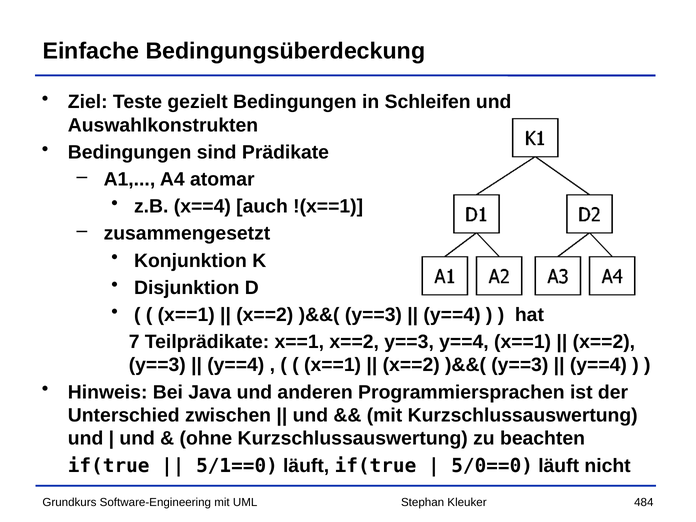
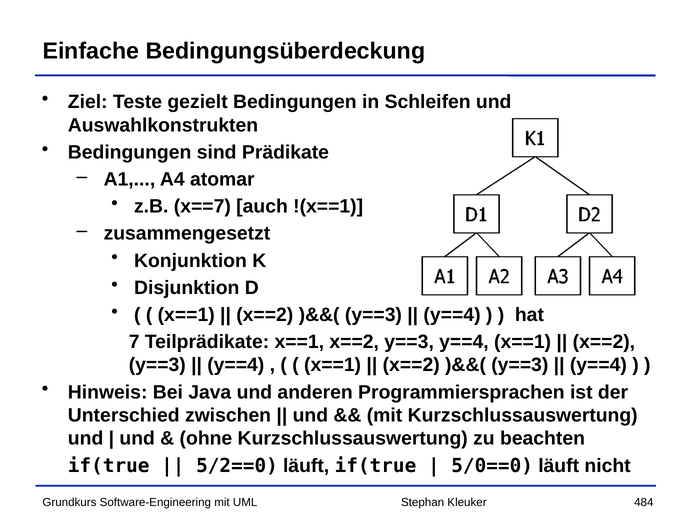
x==4: x==4 -> x==7 (202, 207)
5/1==0: 5/1==0 -> 5/2==0 (237, 466)
